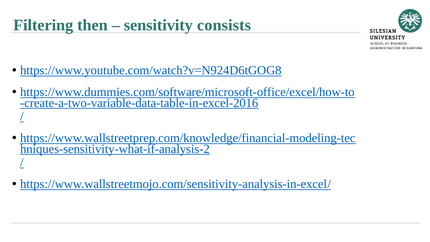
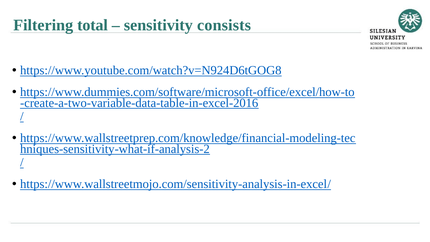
then: then -> total (93, 25)
